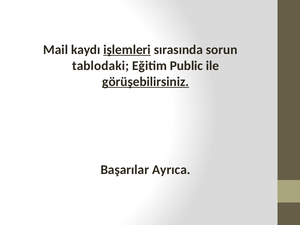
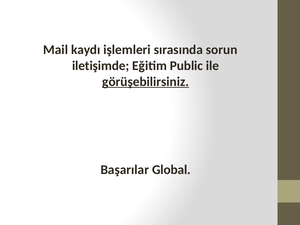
işlemleri underline: present -> none (127, 50)
tablodaki: tablodaki -> iletişimde (101, 66)
Ayrıca: Ayrıca -> Global (171, 170)
